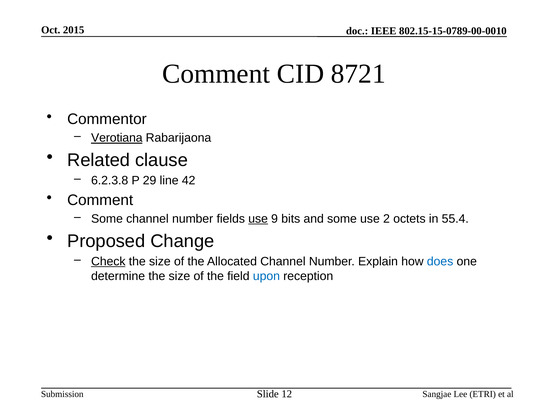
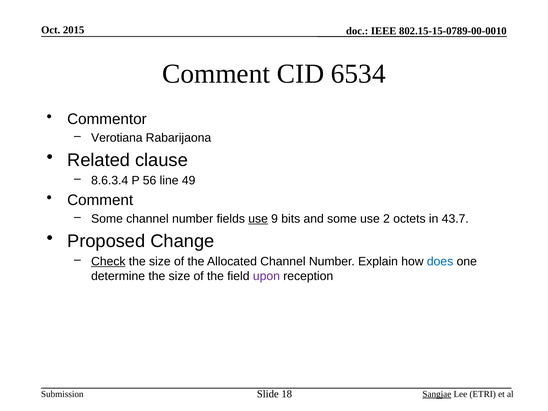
8721: 8721 -> 6534 (358, 74)
Verotiana underline: present -> none (117, 138)
6.2.3.8: 6.2.3.8 -> 8.6.3.4 (110, 181)
29: 29 -> 56 (150, 181)
42: 42 -> 49 (189, 181)
55.4: 55.4 -> 43.7 (455, 219)
upon colour: blue -> purple (266, 276)
12: 12 -> 18 (287, 394)
Sangjae underline: none -> present (437, 394)
